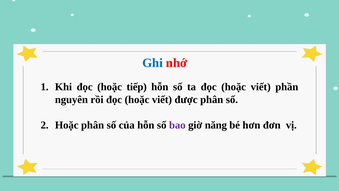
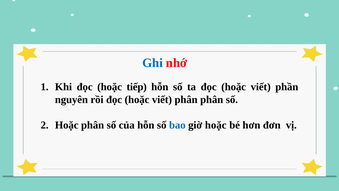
viết được: được -> phân (186, 99)
bao colour: purple -> blue (177, 125)
giờ năng: năng -> hoặc (216, 125)
